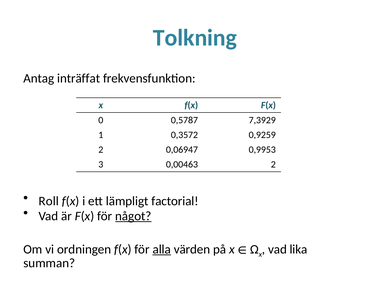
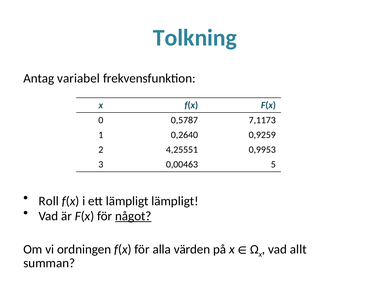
inträffat: inträffat -> variabel (79, 78)
7,3929: 7,3929 -> 7,1173 (262, 120)
0,3572: 0,3572 -> 0,2640 (184, 135)
0,06947: 0,06947 -> 4,25551 (182, 150)
0,00463 2: 2 -> 5 (273, 165)
lämpligt factorial: factorial -> lämpligt (175, 201)
alla underline: present -> none (162, 250)
lika: lika -> allt (298, 250)
